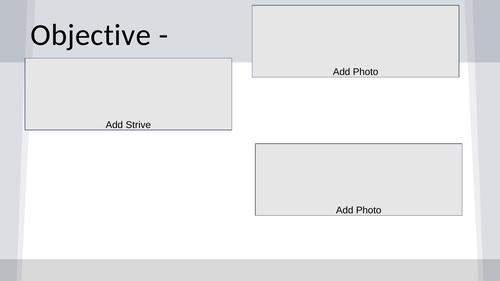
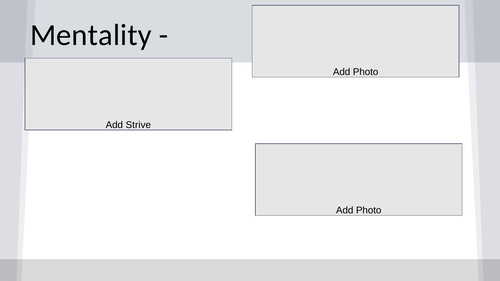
Objective: Objective -> Mentality (91, 35)
